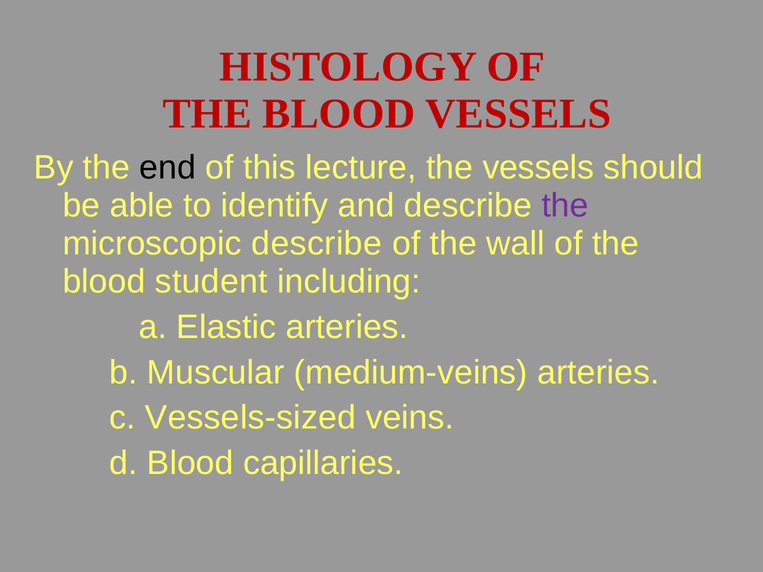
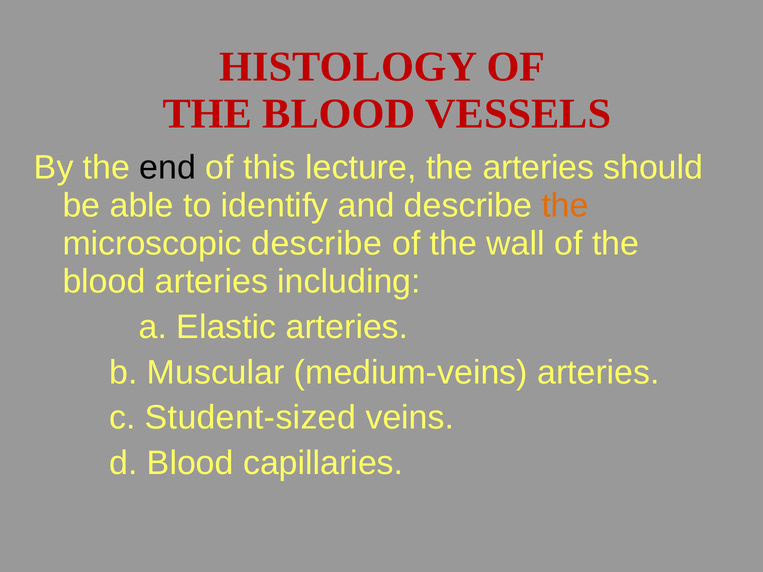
the vessels: vessels -> arteries (538, 168)
the colour: purple -> orange (565, 206)
blood student: student -> arteries (211, 282)
Vessels-sized: Vessels-sized -> Student-sized (250, 418)
